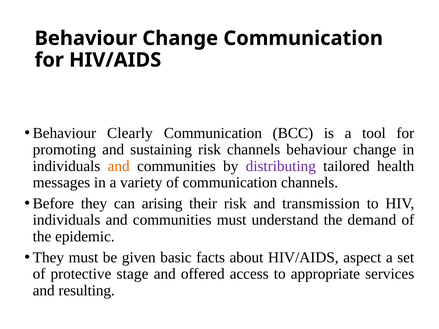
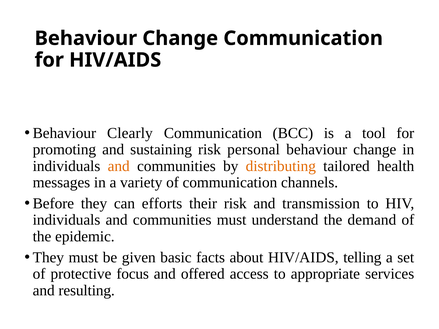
risk channels: channels -> personal (254, 150)
distributing colour: purple -> orange (281, 166)
arising: arising -> efforts (162, 204)
aspect: aspect -> telling (362, 258)
stage: stage -> focus (133, 274)
